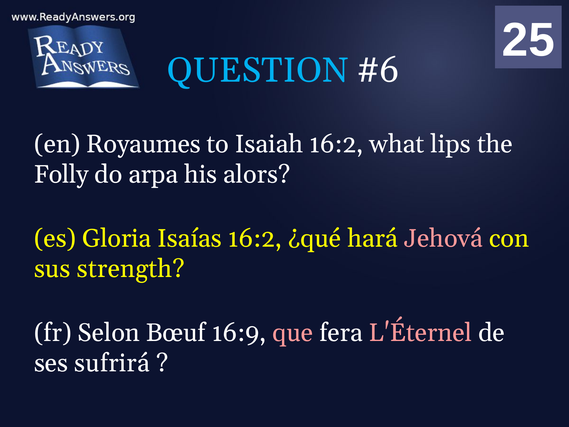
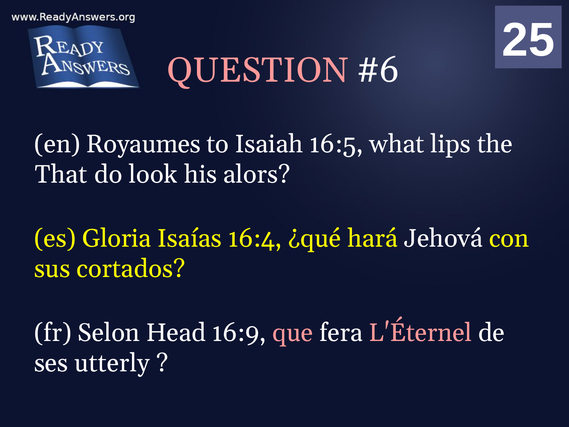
QUESTION colour: light blue -> pink (258, 70)
Isaiah 16:2: 16:2 -> 16:5 (336, 144)
Folly: Folly -> That (61, 174)
arpa: arpa -> look (153, 174)
Isaías 16:2: 16:2 -> 16:4 (255, 238)
Jehová colour: pink -> white (443, 238)
strength: strength -> cortados (131, 269)
Bœuf: Bœuf -> Head (176, 333)
sufrirá: sufrirá -> utterly (112, 363)
